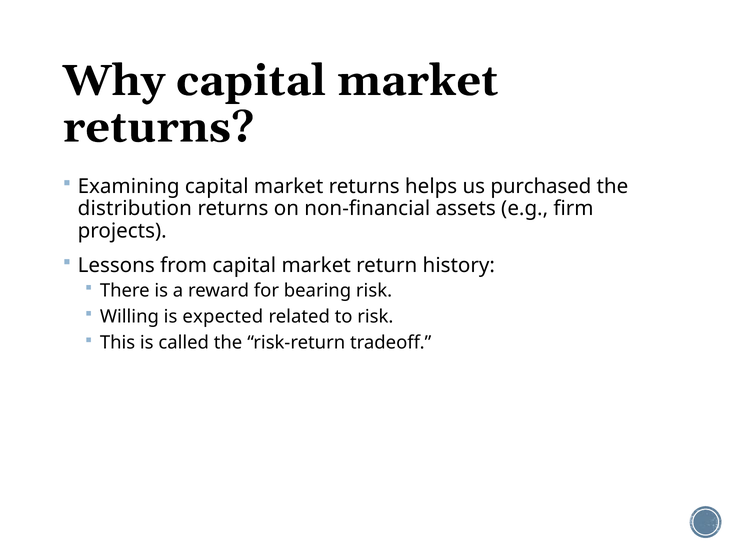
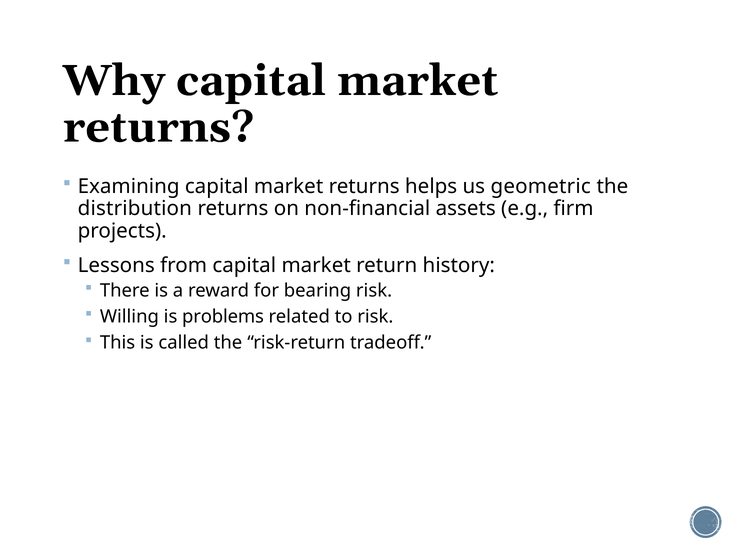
purchased: purchased -> geometric (541, 186)
expected: expected -> problems (223, 317)
